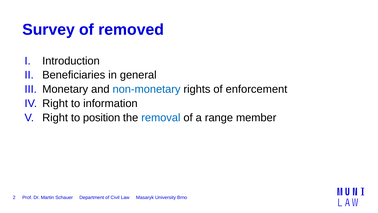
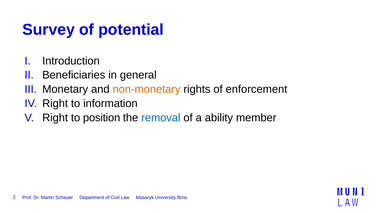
removed: removed -> potential (131, 30)
non-monetary colour: blue -> orange (147, 89)
range: range -> ability (219, 117)
